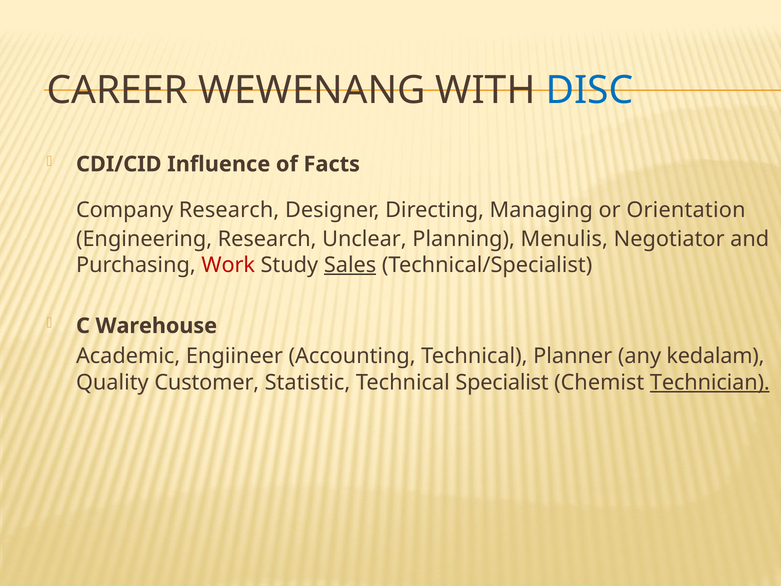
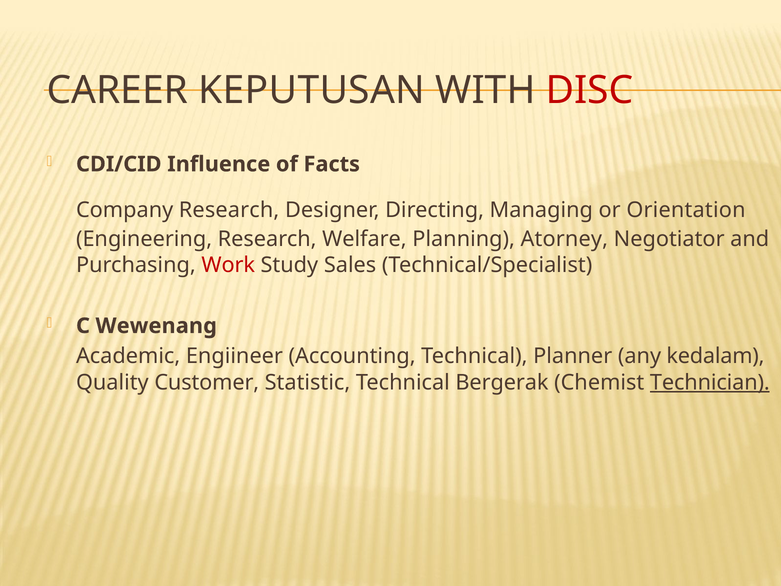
WEWENANG: WEWENANG -> KEPUTUSAN (312, 91)
DISC colour: blue -> red (589, 91)
Unclear: Unclear -> Welfare (364, 239)
Menulis: Menulis -> Atorney (564, 239)
Sales underline: present -> none (350, 265)
Warehouse: Warehouse -> Wewenang (156, 326)
Specialist: Specialist -> Bergerak (502, 382)
